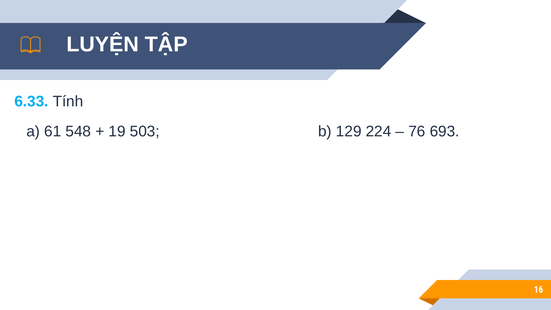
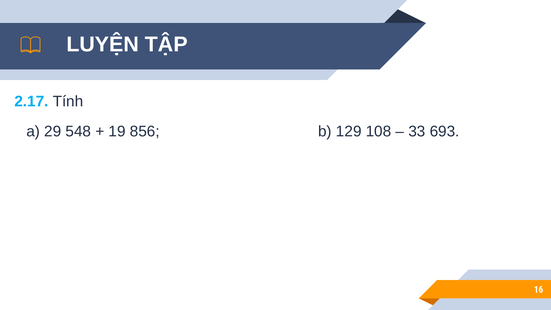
6.33: 6.33 -> 2.17 (31, 102)
61: 61 -> 29 (53, 132)
503: 503 -> 856 (145, 132)
224: 224 -> 108 (379, 132)
76: 76 -> 33 (417, 132)
